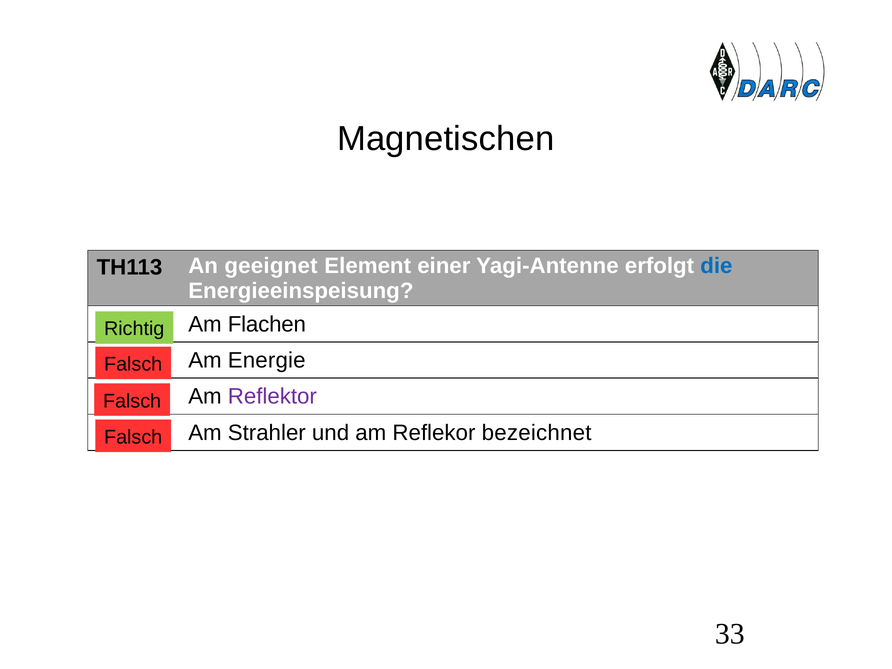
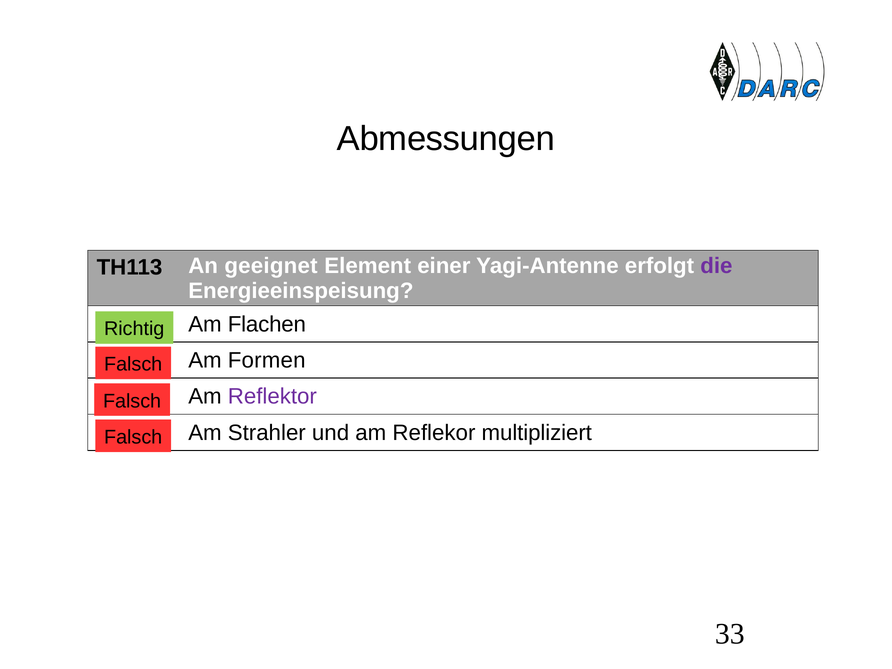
Magnetischen: Magnetischen -> Abmessungen (446, 139)
die colour: blue -> purple (716, 266)
Energie: Energie -> Formen (267, 360)
bezeichnet: bezeichnet -> multipliziert (537, 433)
